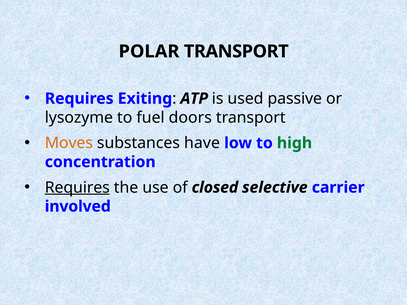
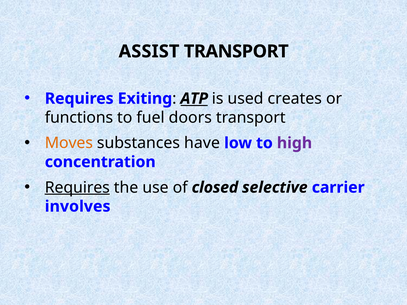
POLAR: POLAR -> ASSIST (149, 51)
ATP underline: none -> present (194, 99)
passive: passive -> creates (295, 99)
lysozyme: lysozyme -> functions (79, 118)
high colour: green -> purple (295, 143)
involved: involved -> involves (78, 207)
